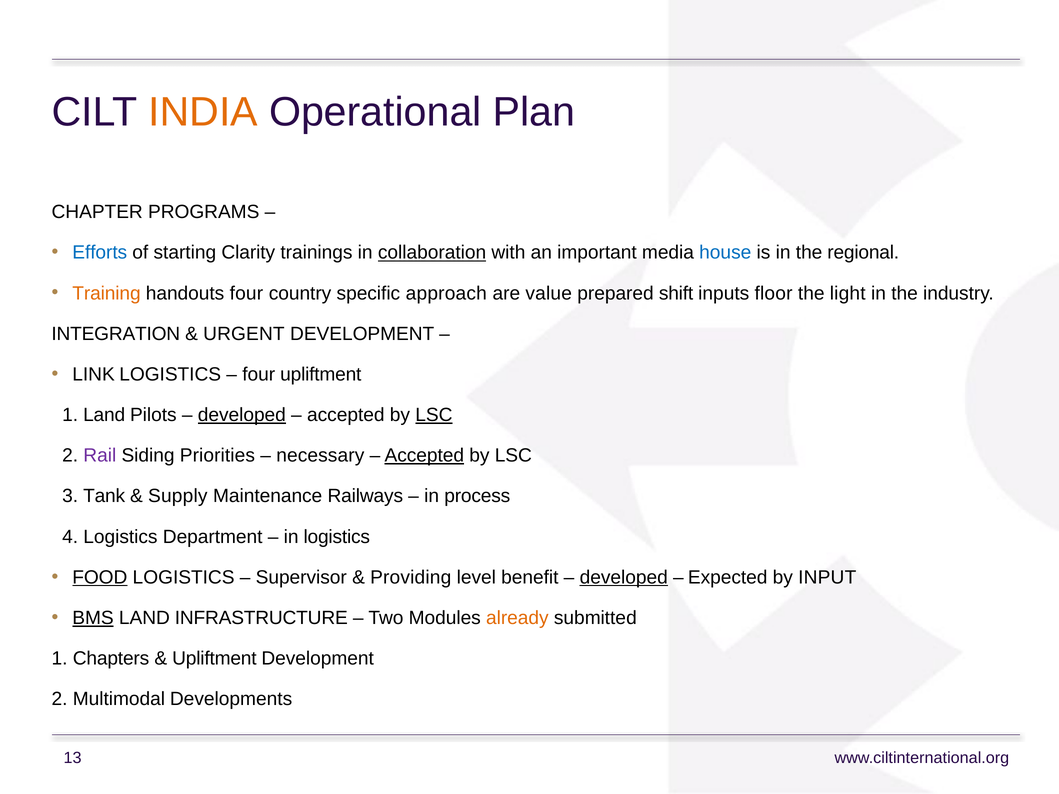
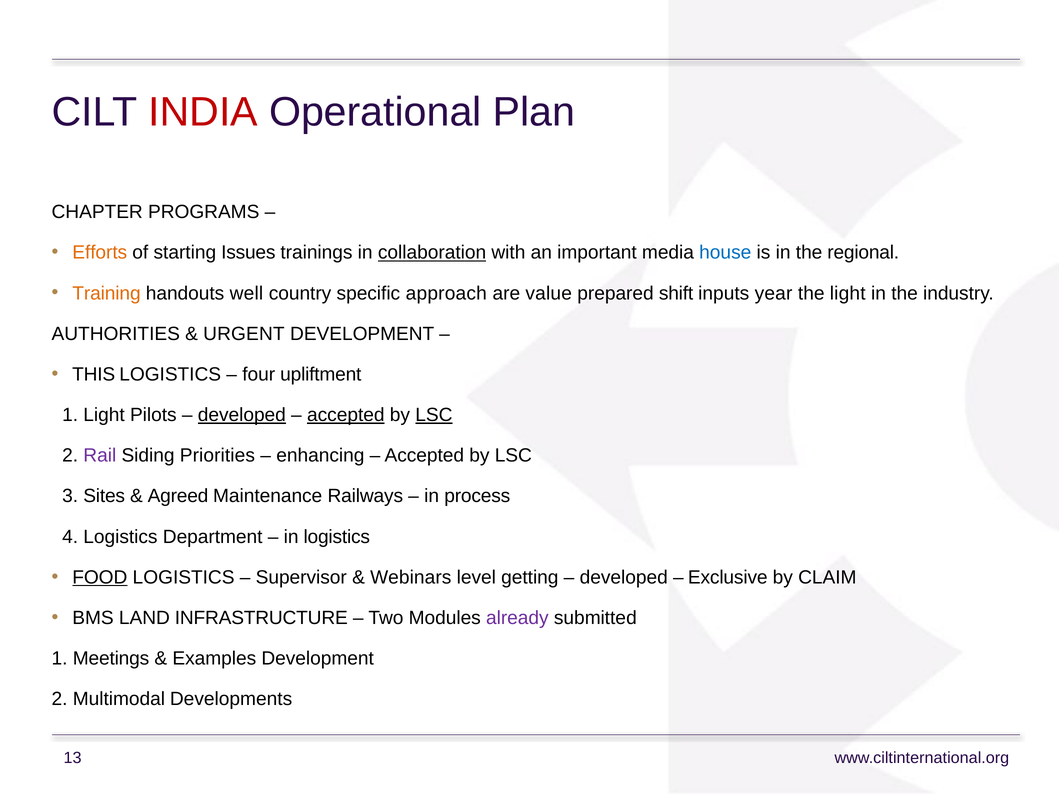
INDIA colour: orange -> red (203, 112)
Efforts colour: blue -> orange (100, 253)
Clarity: Clarity -> Issues (248, 253)
handouts four: four -> well (246, 293)
floor: floor -> year (774, 293)
INTEGRATION: INTEGRATION -> AUTHORITIES (116, 334)
LINK: LINK -> THIS (94, 375)
1 Land: Land -> Light (104, 415)
accepted underline: none -> present (346, 415)
necessary: necessary -> enhancing (320, 456)
Accepted underline: present -> none (424, 456)
Tank: Tank -> Sites (104, 496)
Supply: Supply -> Agreed (178, 496)
Providing: Providing -> Webinars (411, 578)
benefit: benefit -> getting (530, 578)
developed underline: present -> none (624, 578)
Expected: Expected -> Exclusive (728, 578)
INPUT: INPUT -> CLAIM (827, 578)
BMS underline: present -> none (93, 618)
already colour: orange -> purple (517, 618)
Chapters: Chapters -> Meetings (111, 659)
Upliftment: Upliftment -> Examples (214, 659)
